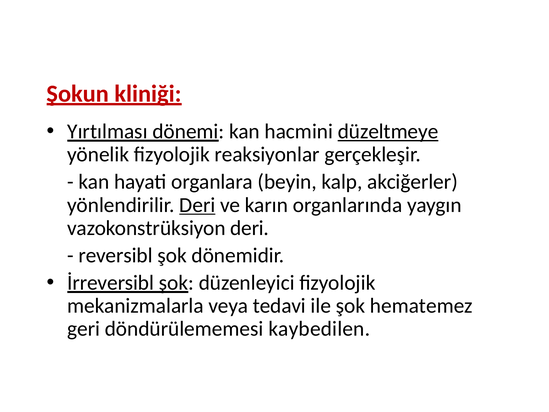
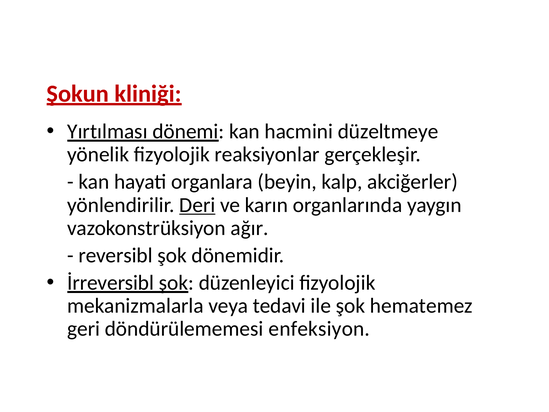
düzeltmeye underline: present -> none (388, 131)
vazokonstrüksiyon deri: deri -> ağır (250, 228)
kaybedilen: kaybedilen -> enfeksiyon (319, 329)
